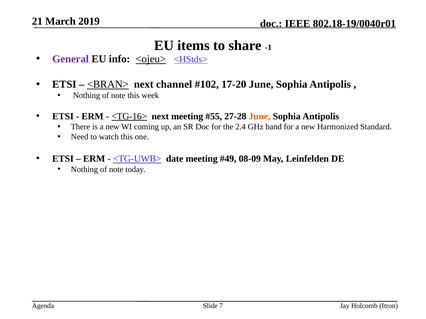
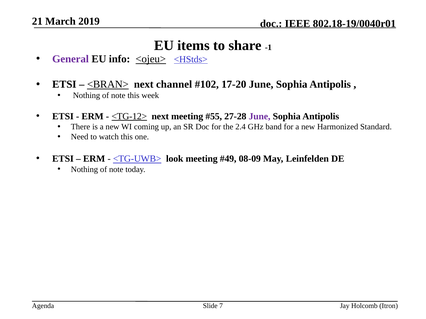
<TG-16>: <TG-16> -> <TG-12> (129, 116)
June colour: orange -> purple (260, 116)
date: date -> look (175, 159)
